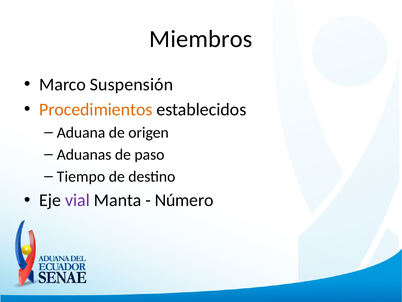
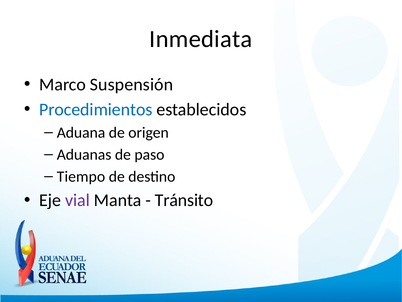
Miembros: Miembros -> Inmediata (201, 39)
Procedimientos colour: orange -> blue (96, 109)
Número: Número -> Tránsito (184, 200)
